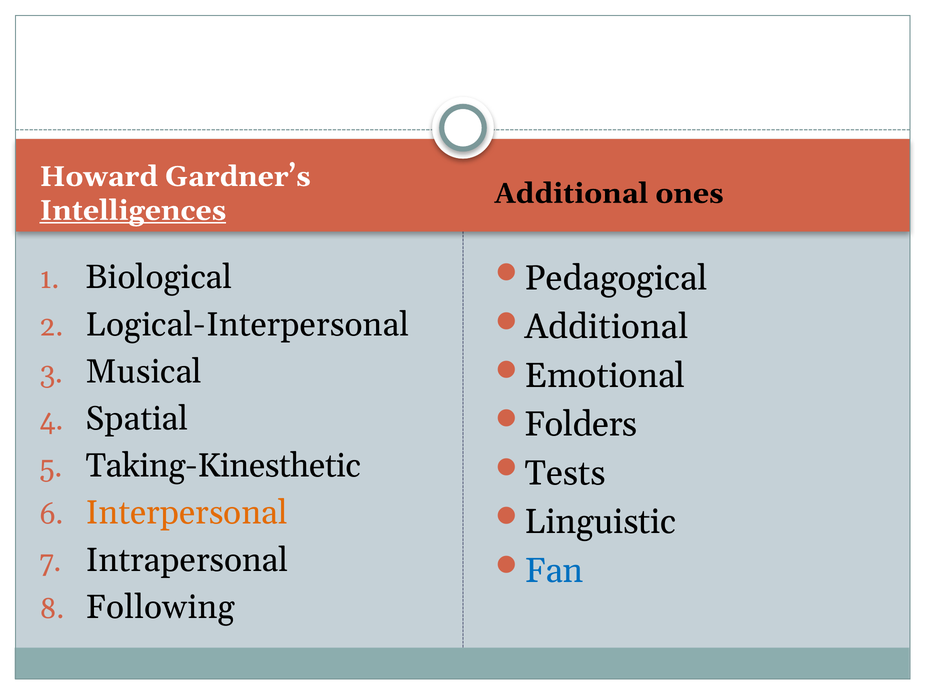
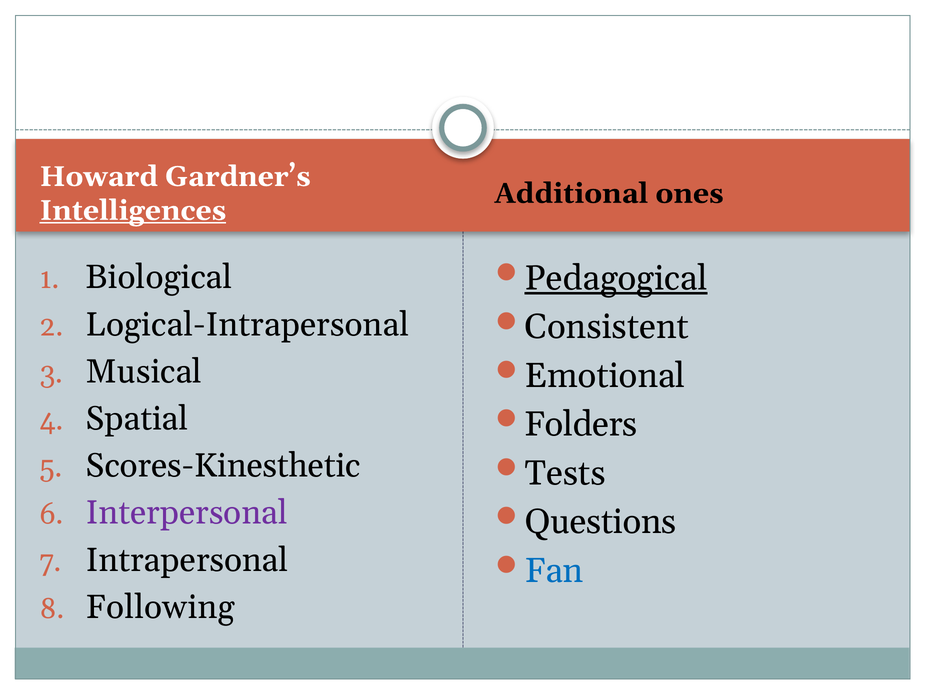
Pedagogical underline: none -> present (616, 278)
Additional: Additional -> Consistent (607, 327)
Logical-Interpersonal: Logical-Interpersonal -> Logical-Intrapersonal (248, 324)
Taking-Kinesthetic: Taking-Kinesthetic -> Scores-Kinesthetic (223, 465)
Linguistic: Linguistic -> Questions (601, 521)
Interpersonal colour: orange -> purple (187, 513)
